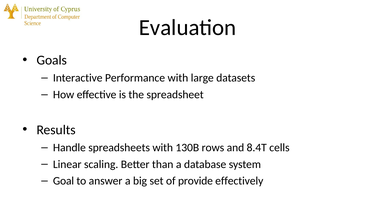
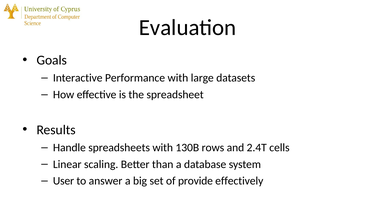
8.4T: 8.4T -> 2.4T (257, 148)
Goal: Goal -> User (63, 181)
